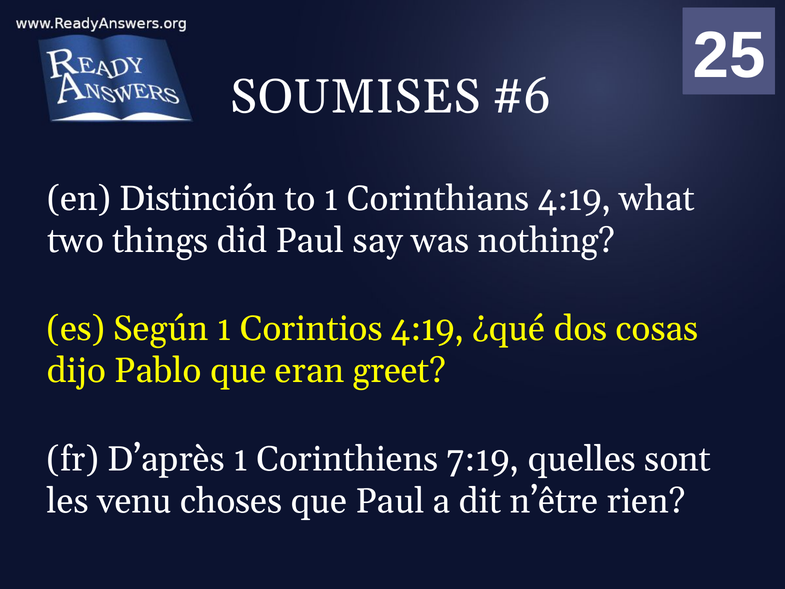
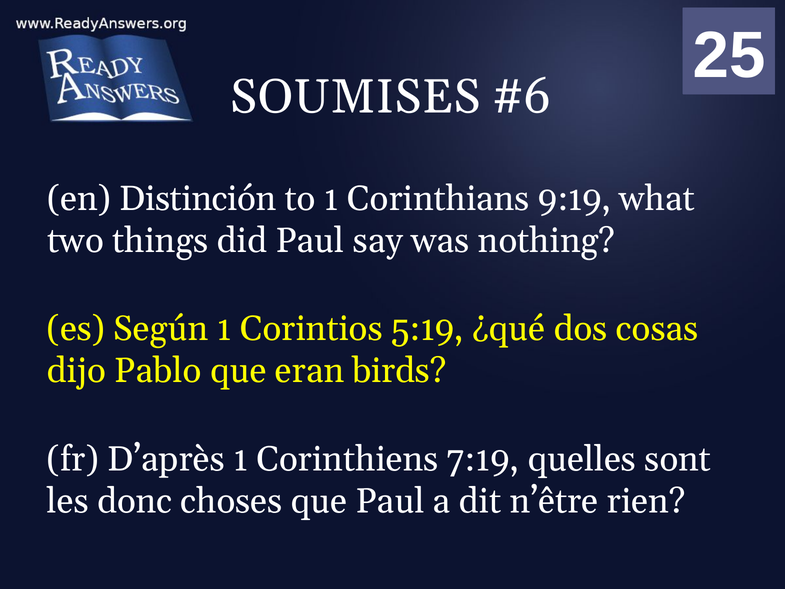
Corinthians 4:19: 4:19 -> 9:19 (574, 199)
Corintios 4:19: 4:19 -> 5:19 (427, 329)
greet: greet -> birds (399, 371)
venu: venu -> donc (135, 501)
